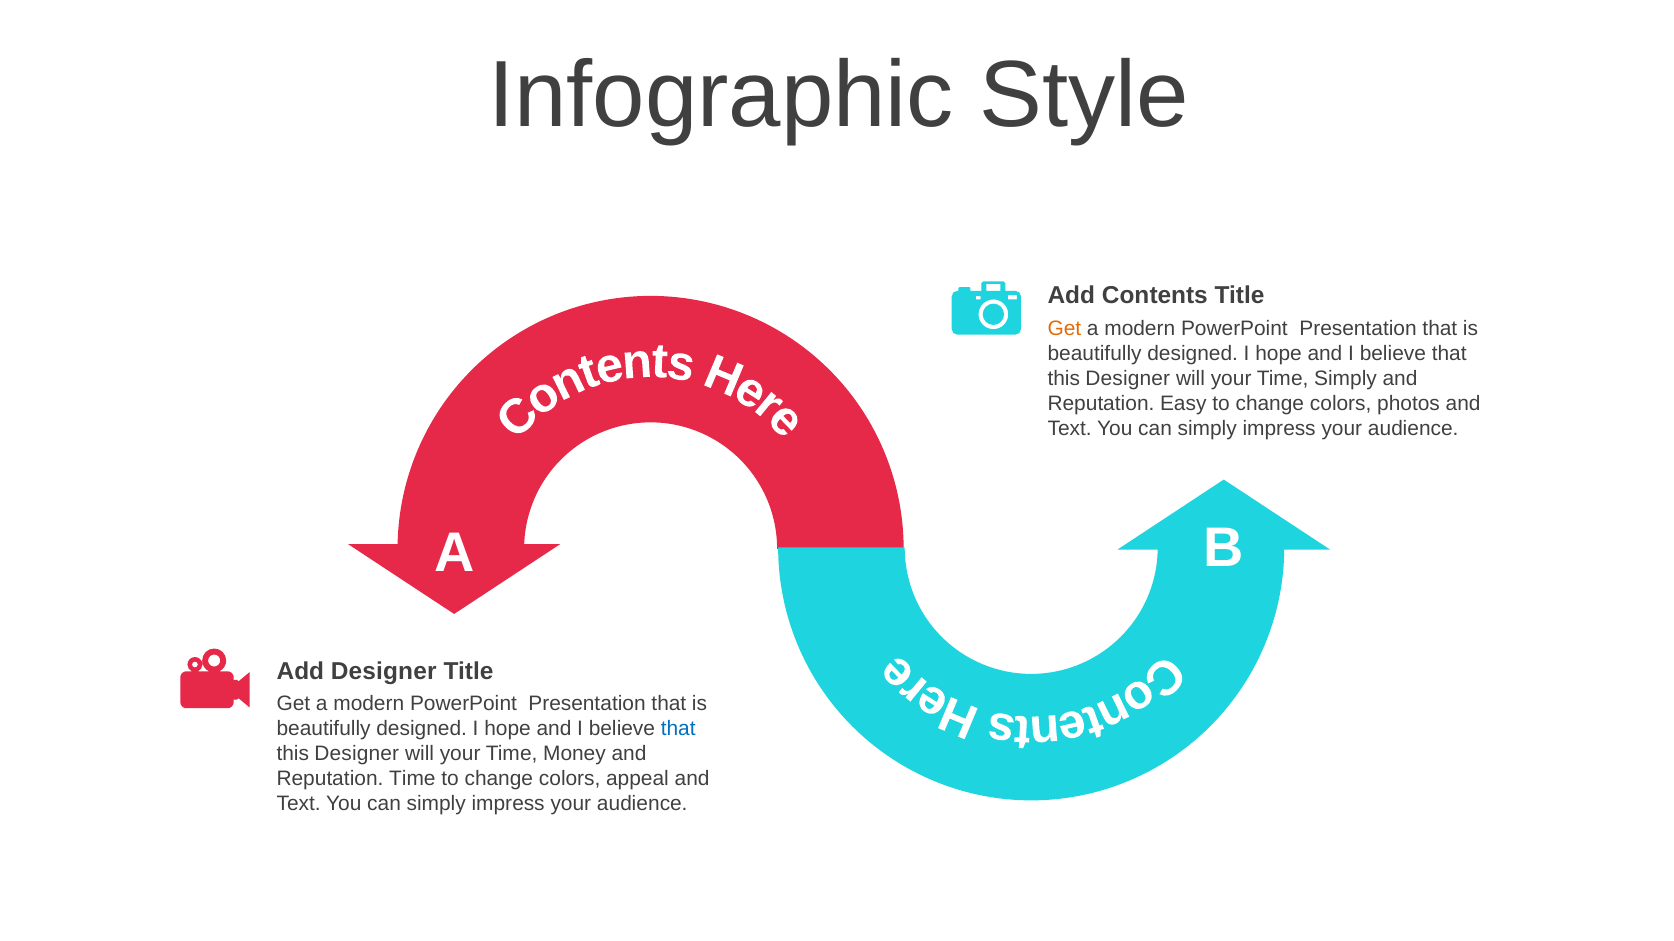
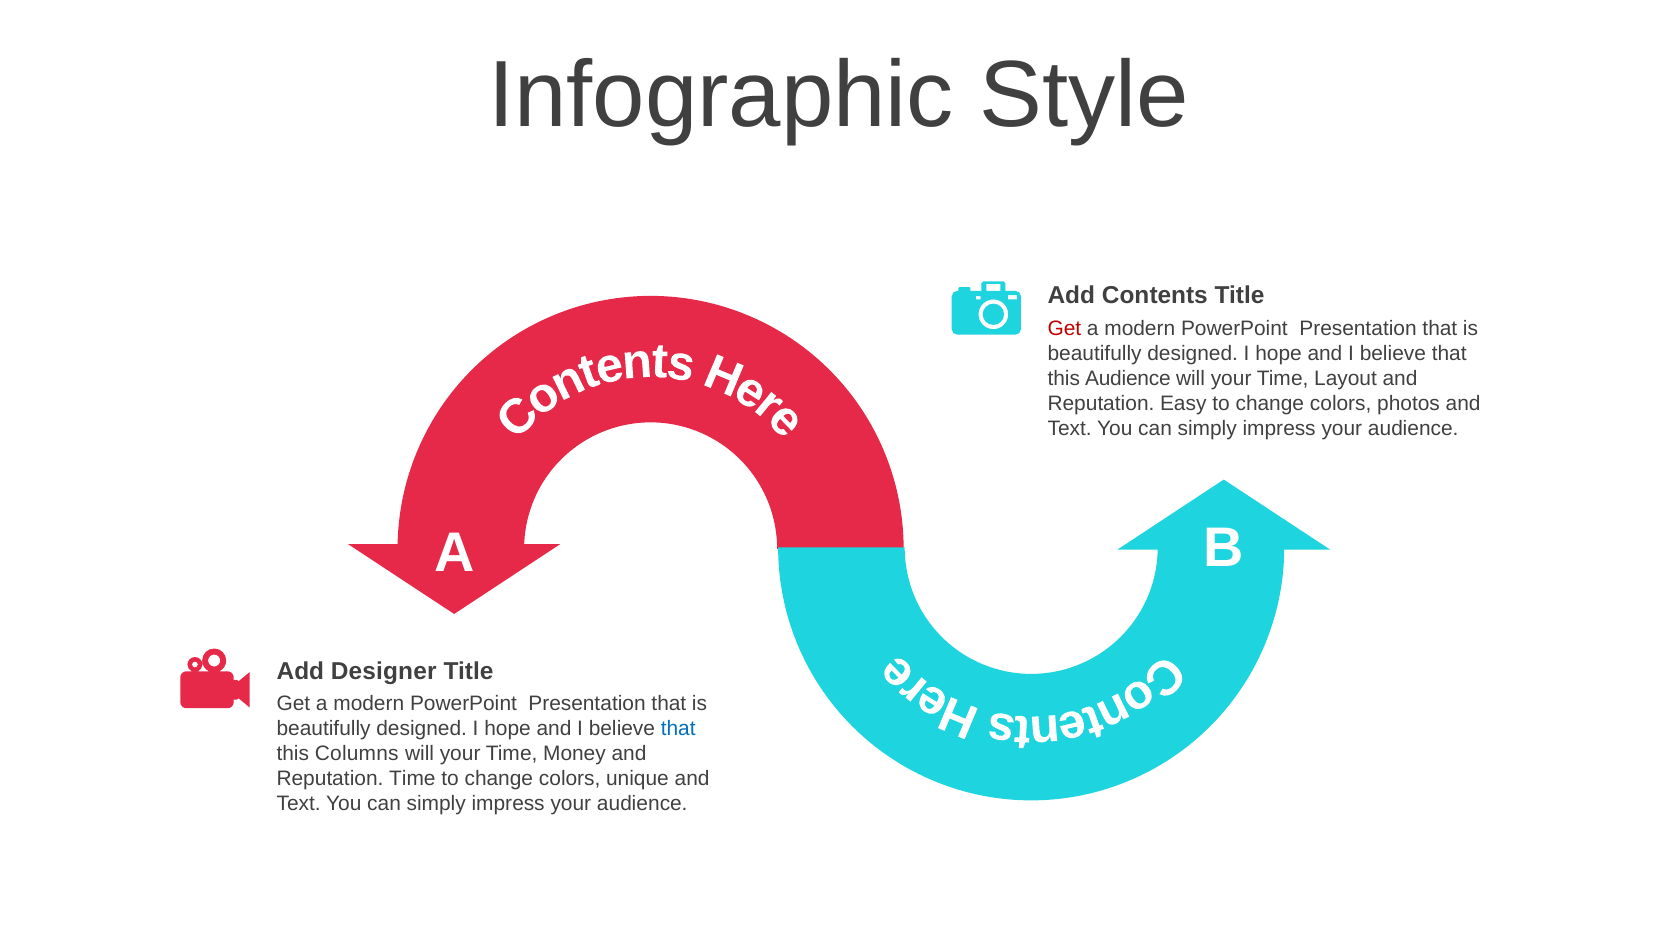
Get colour: orange -> red (1064, 328)
Designer: Designer -> Audience (1128, 379)
Time Simply: Simply -> Layout (1346, 379)
Designer: Designer -> Columns (357, 754)
appeal: appeal -> unique (637, 779)
